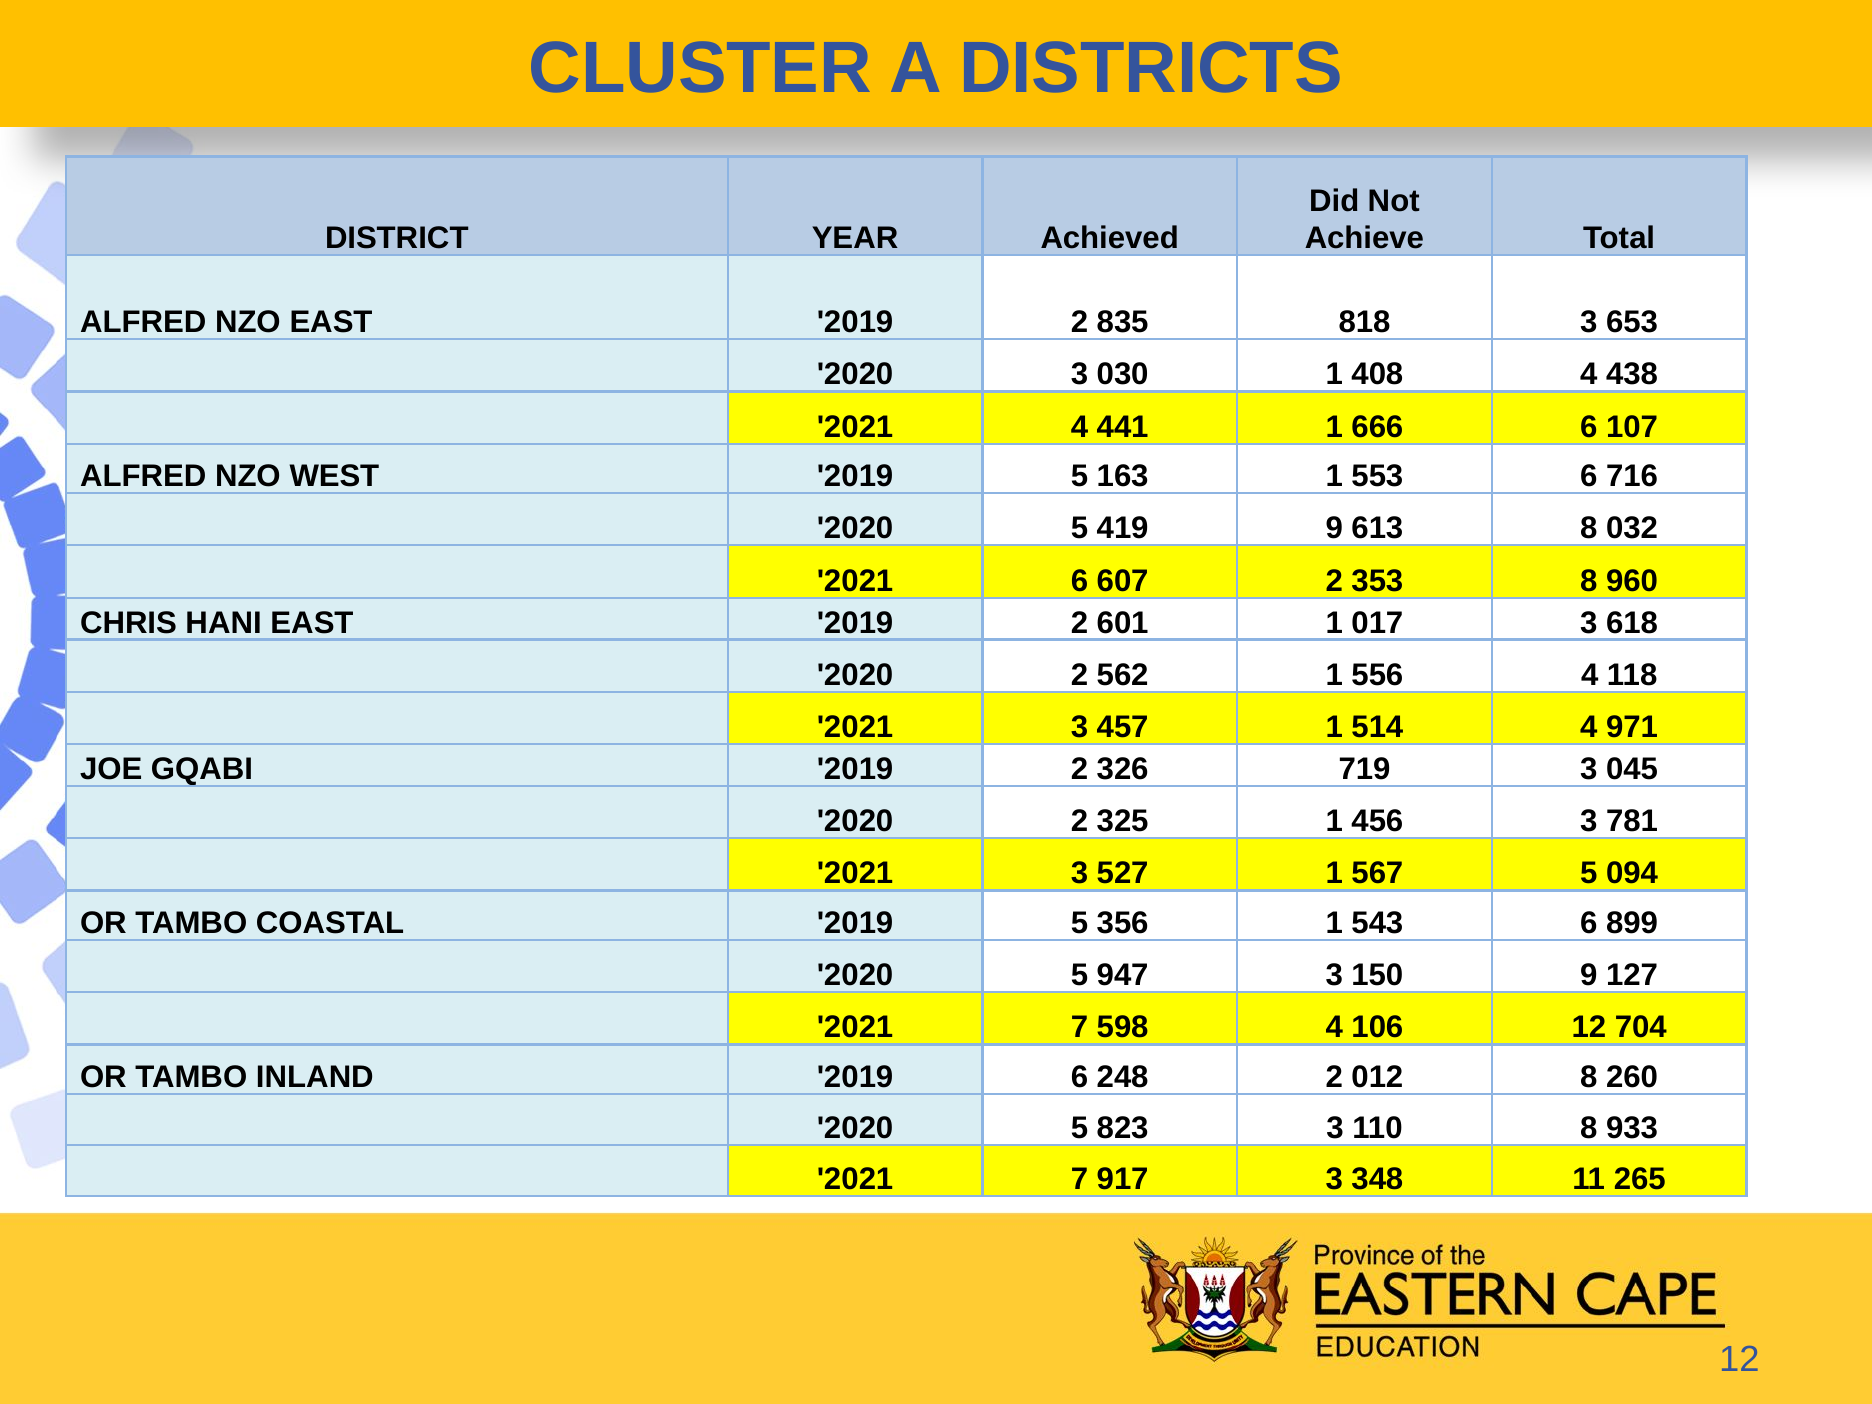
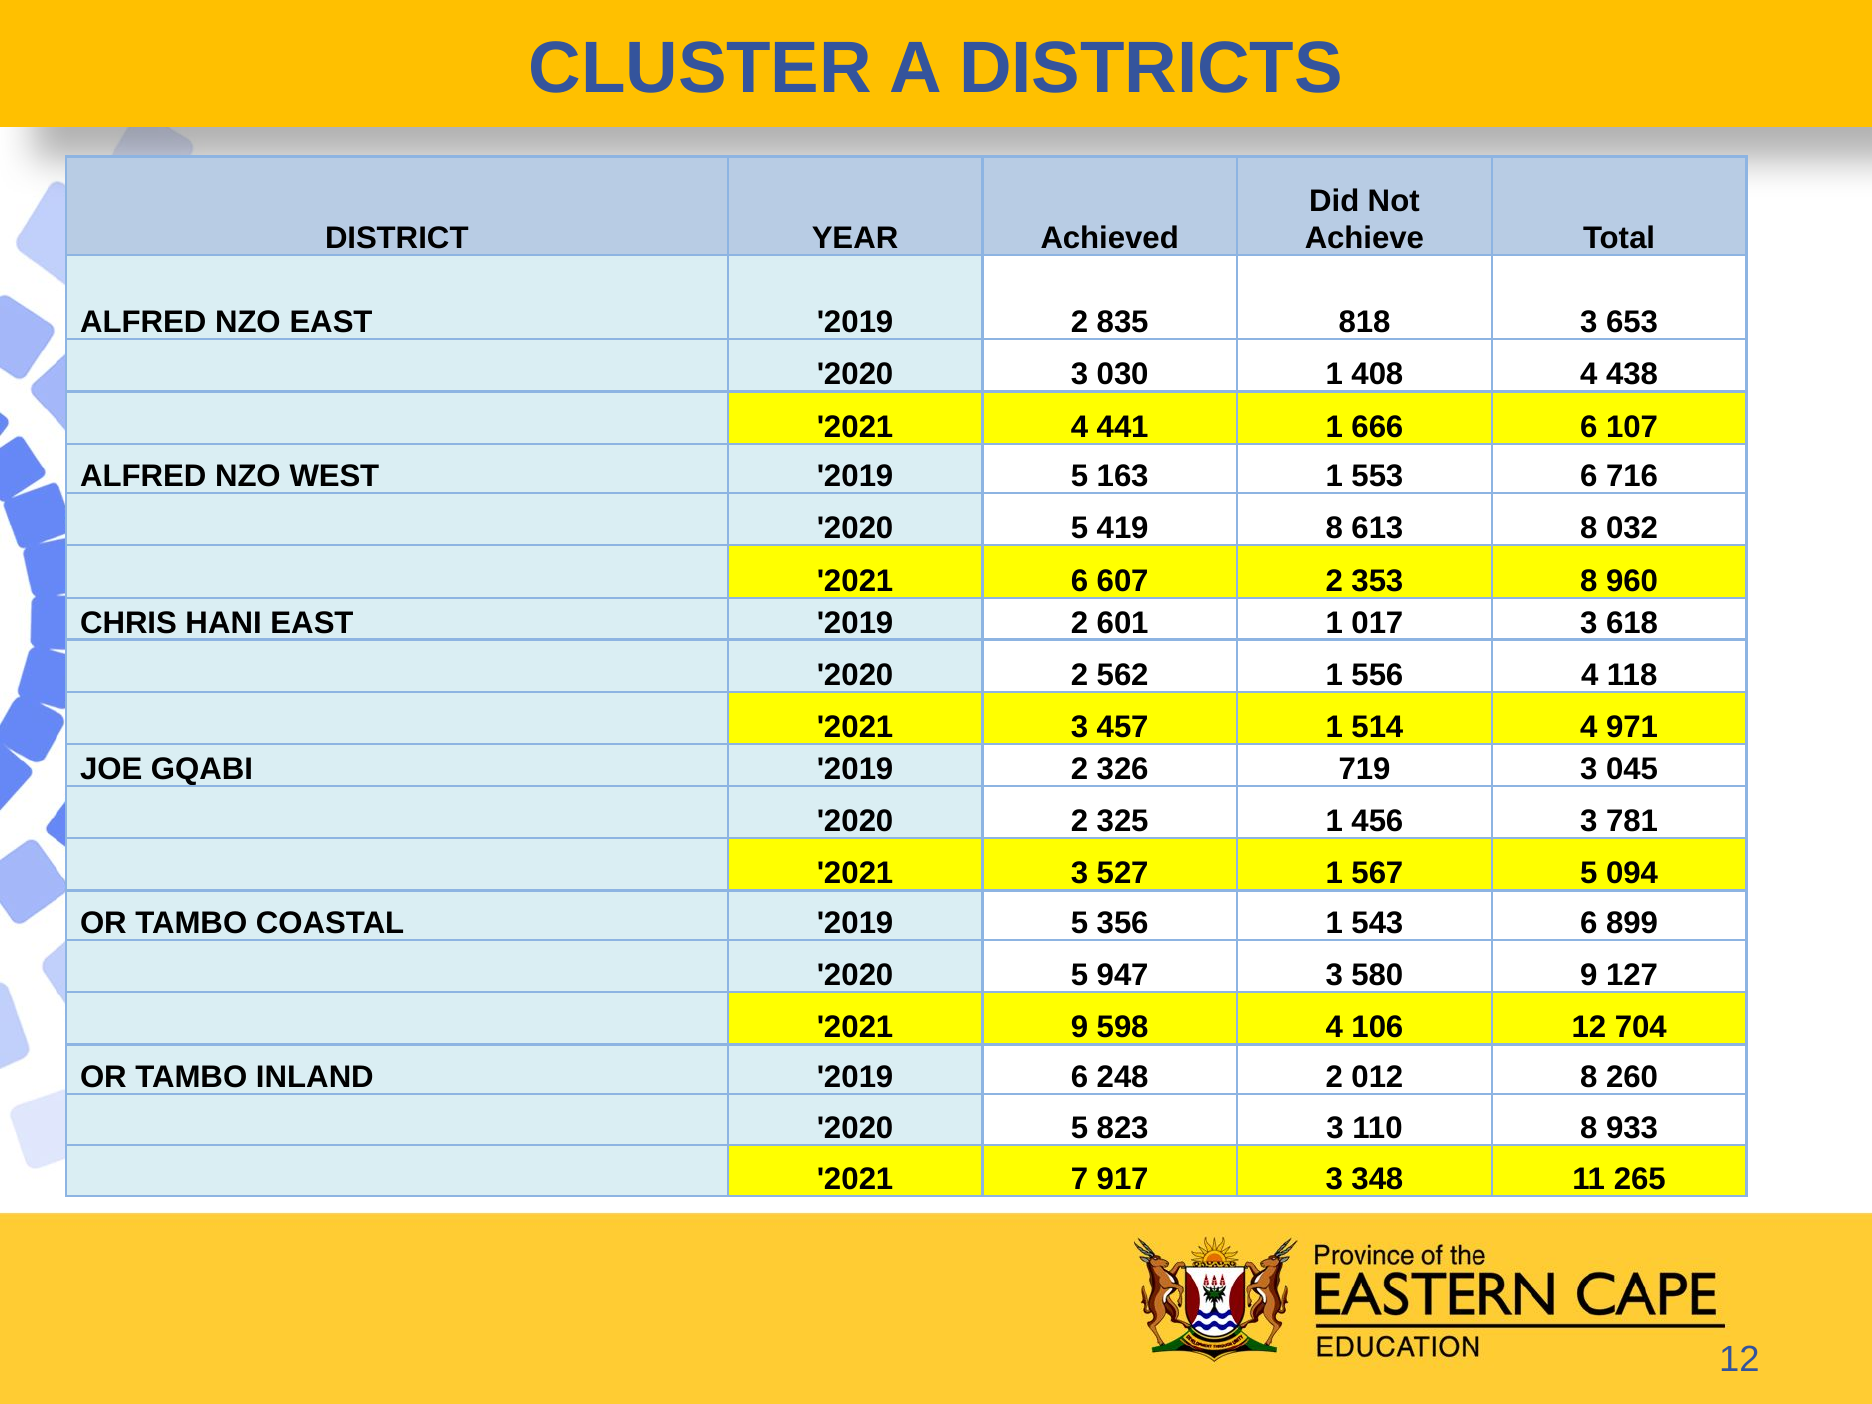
419 9: 9 -> 8 (1334, 529)
150: 150 -> 580 (1377, 975)
7: 7 -> 9 (1079, 1028)
